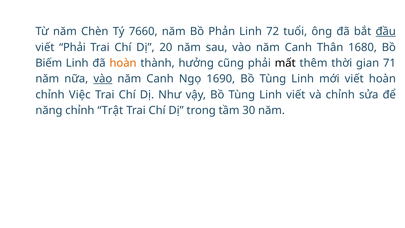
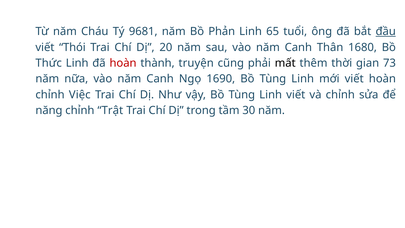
Chèn: Chèn -> Cháu (95, 32)
7660: 7660 -> 9681 (143, 32)
72: 72 -> 65 (273, 32)
viết Phải: Phải -> Thói (72, 47)
Biếm: Biếm -> Thức (49, 63)
hoàn colour: orange -> red (123, 63)
hưởng: hưởng -> truyện (196, 63)
71: 71 -> 73 (389, 63)
vào underline: present -> none (103, 79)
